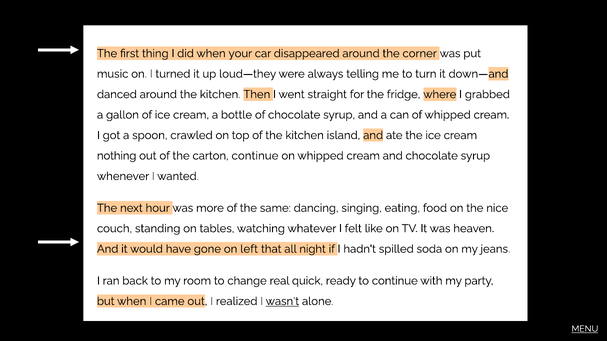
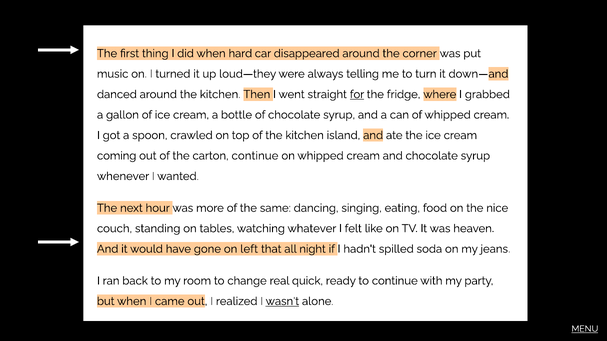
your: your -> hard (240, 54)
for underline: none -> present (357, 94)
nothing: nothing -> coming (117, 156)
